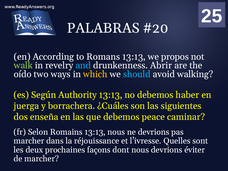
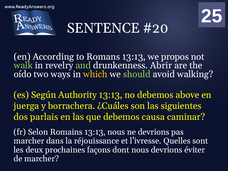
PALABRAS: PALABRAS -> SENTENCE (103, 28)
and colour: light blue -> light green (83, 65)
should colour: light blue -> light green (137, 74)
haber: haber -> above (187, 95)
enseña: enseña -> parlais (44, 117)
peace: peace -> causa (153, 117)
